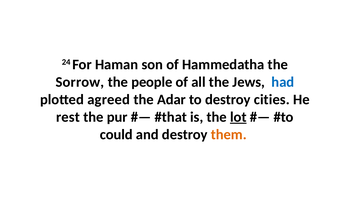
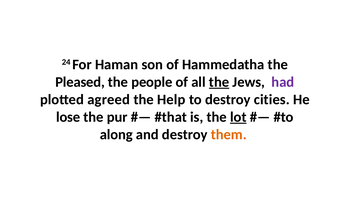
Sorrow: Sorrow -> Pleased (80, 82)
the underline: none -> present (219, 82)
had colour: blue -> purple (283, 82)
Adar: Adar -> Help (171, 99)
rest: rest -> lose (68, 117)
could: could -> along (116, 134)
